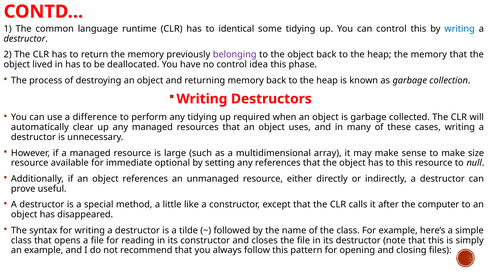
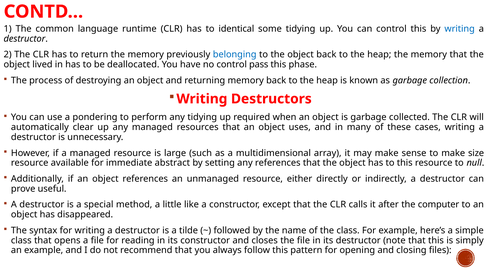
belonging colour: purple -> blue (235, 55)
idea: idea -> pass (259, 65)
difference: difference -> pondering (95, 118)
optional: optional -> abstract (172, 163)
